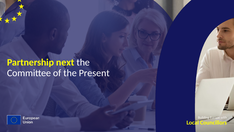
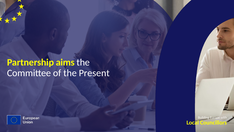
next: next -> aims (65, 62)
